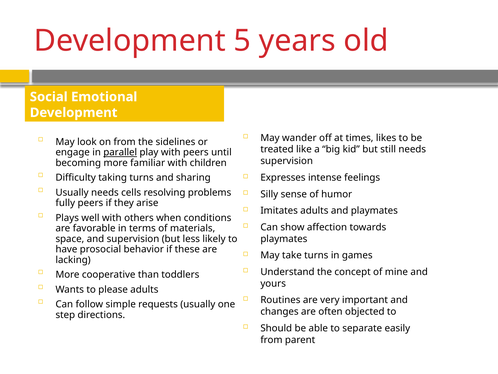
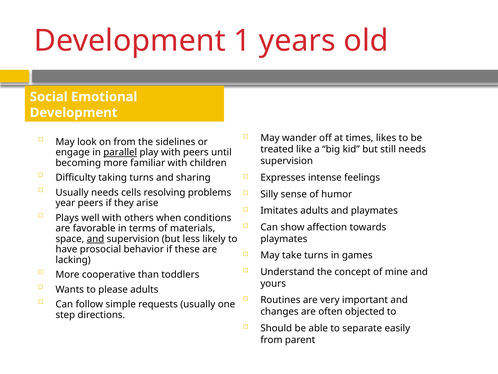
5: 5 -> 1 (242, 41)
fully: fully -> year (65, 203)
and underline: none -> present (95, 239)
